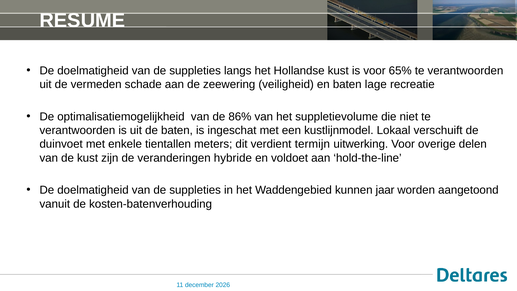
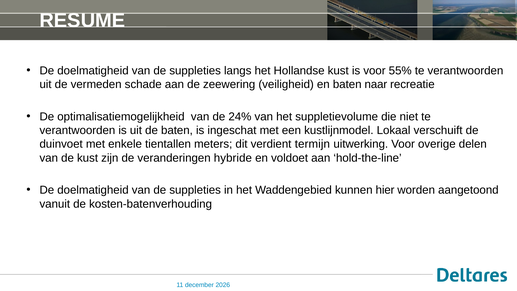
65%: 65% -> 55% (400, 71)
lage: lage -> naar (376, 84)
86%: 86% -> 24% (240, 117)
jaar: jaar -> hier (385, 190)
